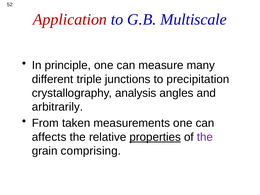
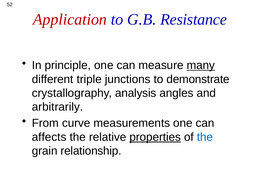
Multiscale: Multiscale -> Resistance (194, 20)
many underline: none -> present (201, 65)
precipitation: precipitation -> demonstrate (198, 79)
taken: taken -> curve (76, 123)
the colour: purple -> blue (205, 137)
comprising: comprising -> relationship (91, 151)
